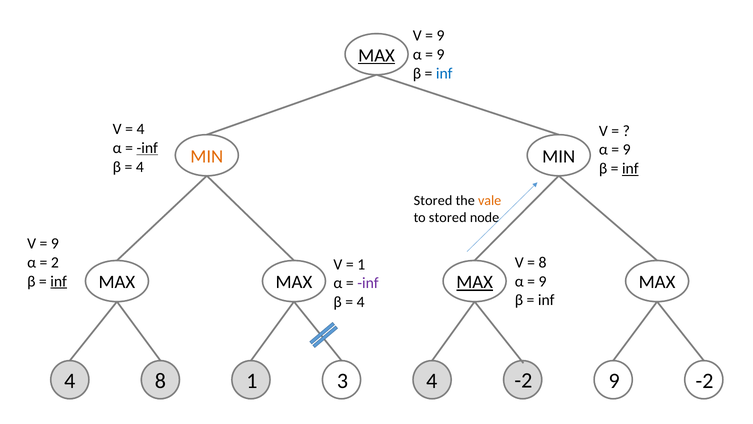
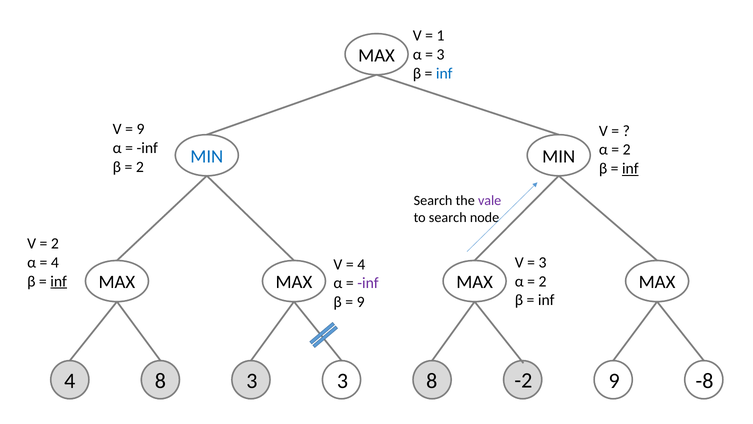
9: 9 -> 1 (441, 36)
MAX underline: present -> none (377, 55)
9: 9 -> 3 (441, 55)
4: 4 -> 9 (141, 129)
inf underline: present -> none (147, 148)
9: 9 -> 2 (627, 150)
MIN colour: orange -> blue (207, 156)
4: 4 -> 2 (140, 167)
Stored: Stored -> Search (433, 200)
vale colour: orange -> purple (490, 200)
to stored: stored -> search (448, 217)
9: 9 -> 2 (55, 243)
2: 2 -> 4 (55, 262)
8: 8 -> 3 (543, 262)
1: 1 -> 4 (361, 264)
MAX underline: present -> none (475, 282)
9: 9 -> 2 (543, 281)
4: 4 -> 9 (361, 302)
8 1: 1 -> 3 (252, 381)
3 4: 4 -> 8 (432, 381)
9 -2: -2 -> -8 (705, 381)
